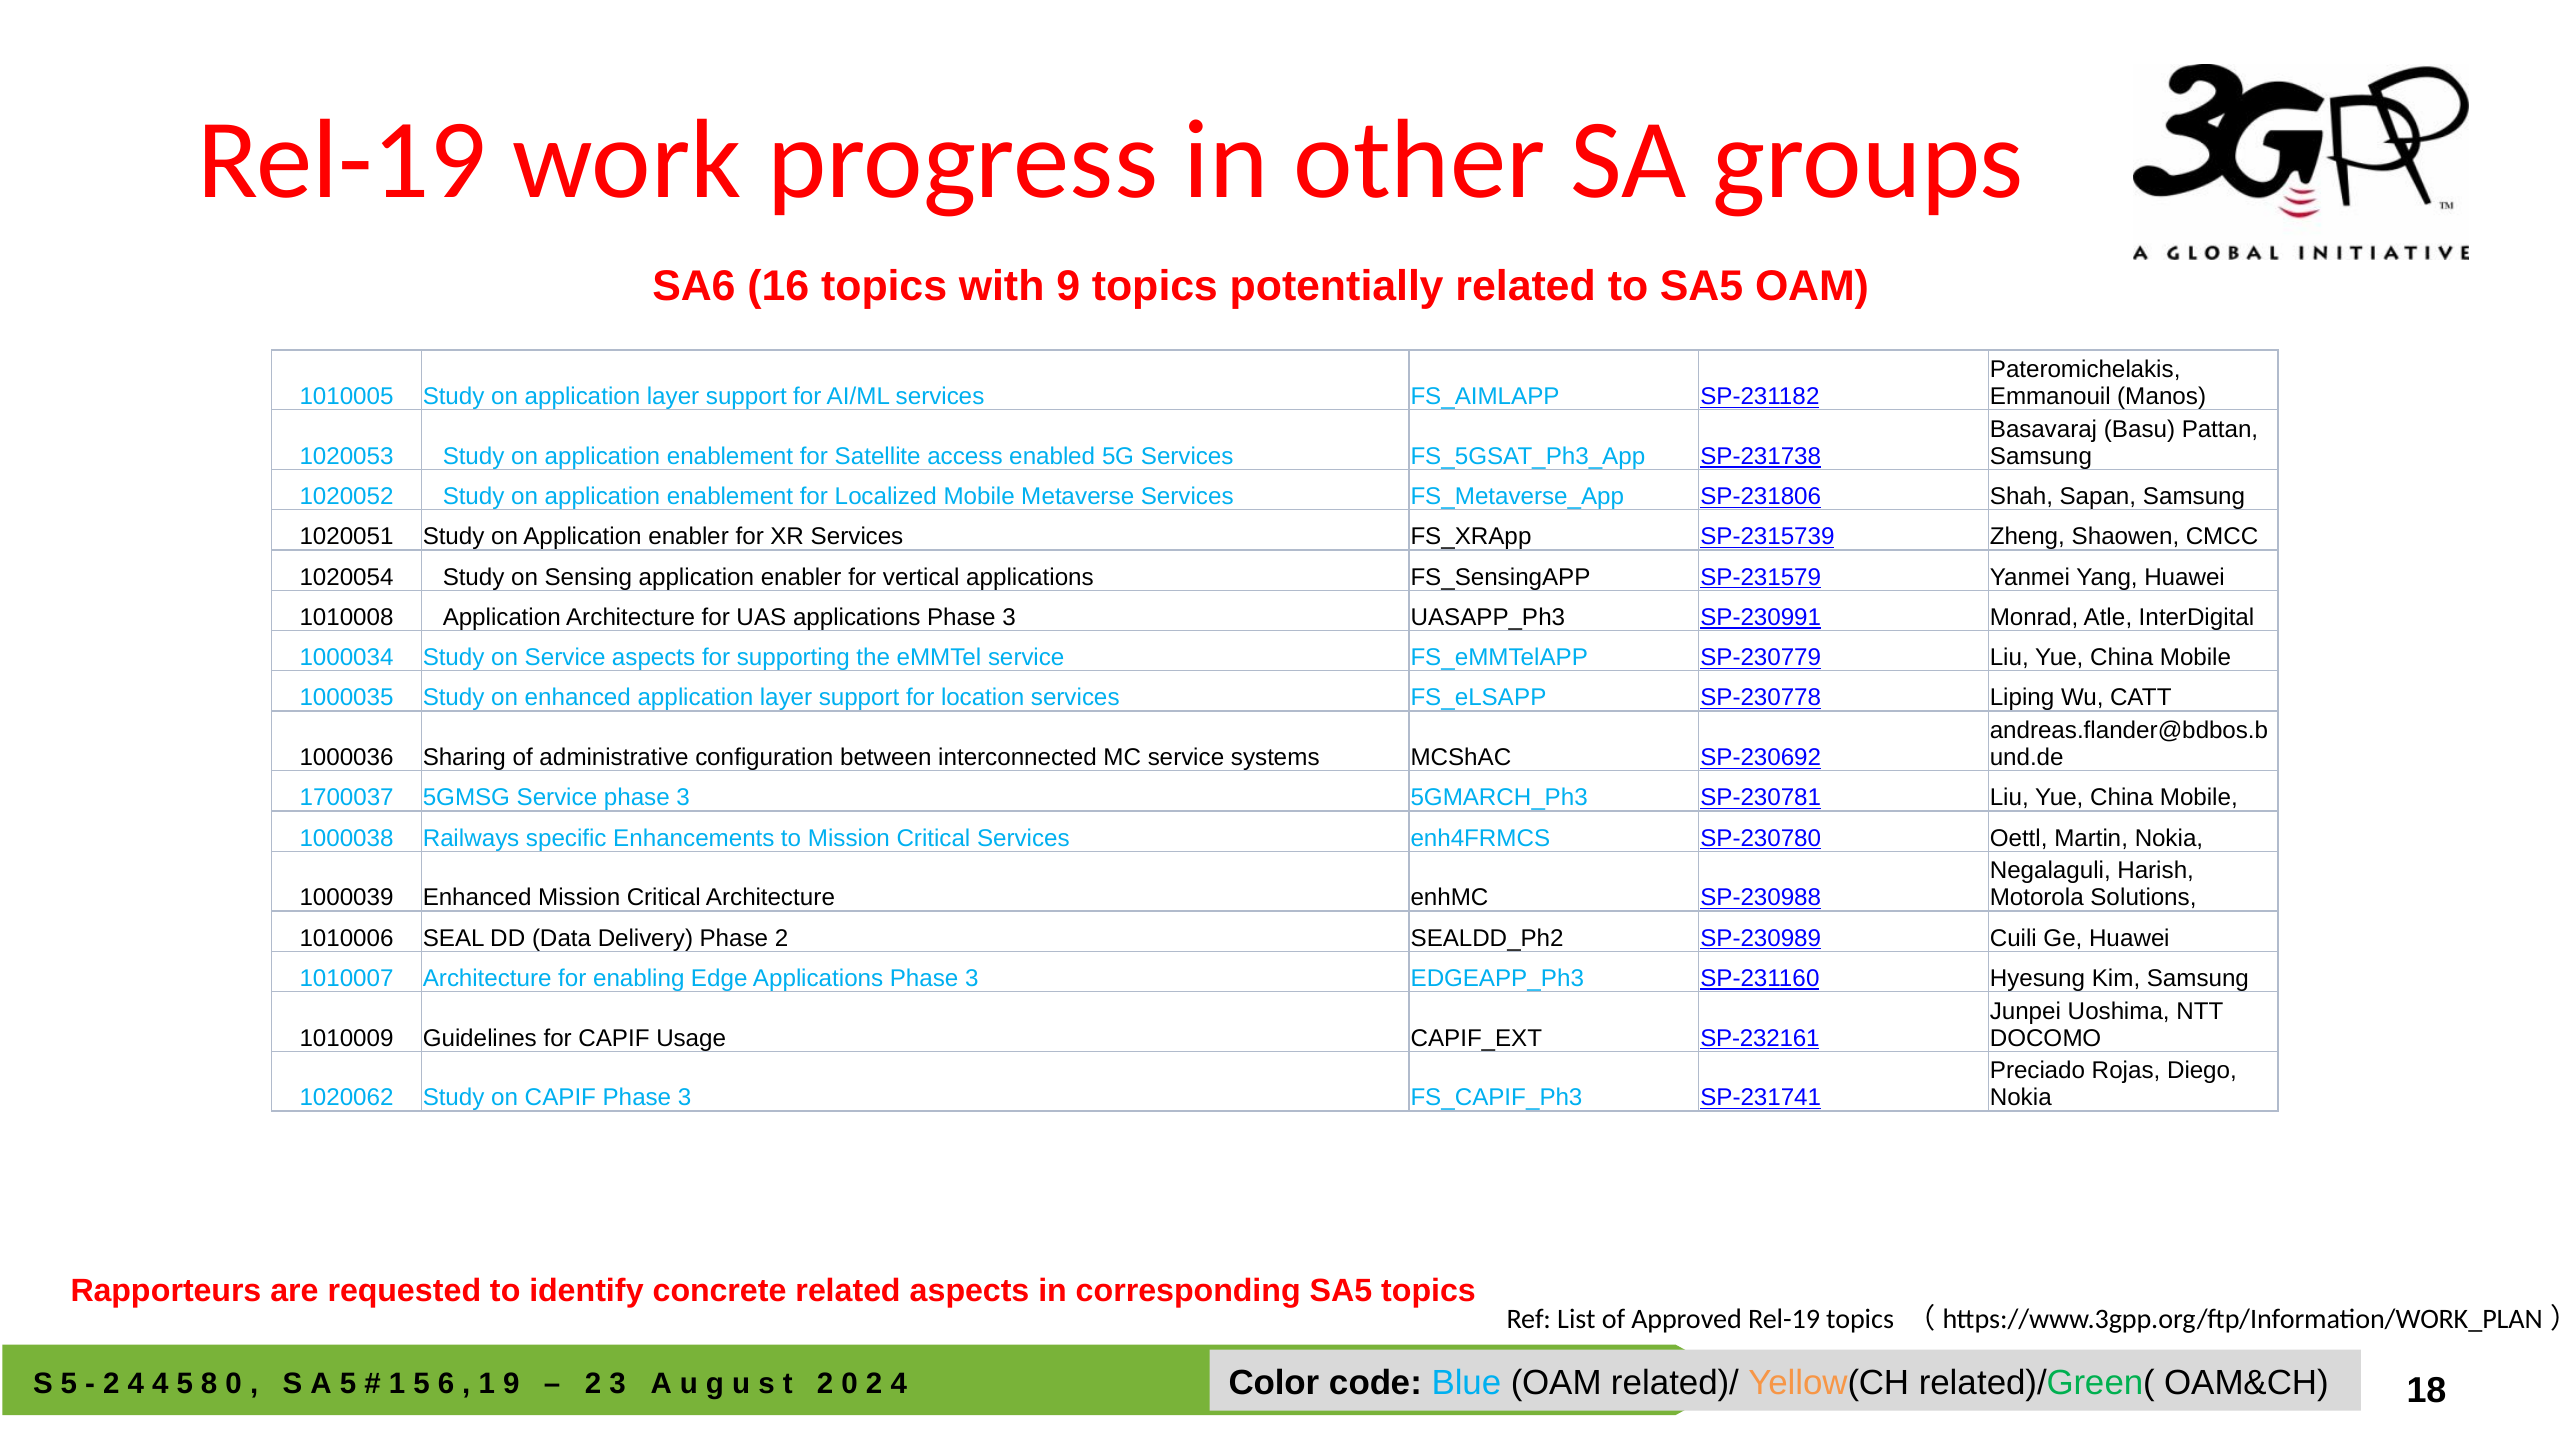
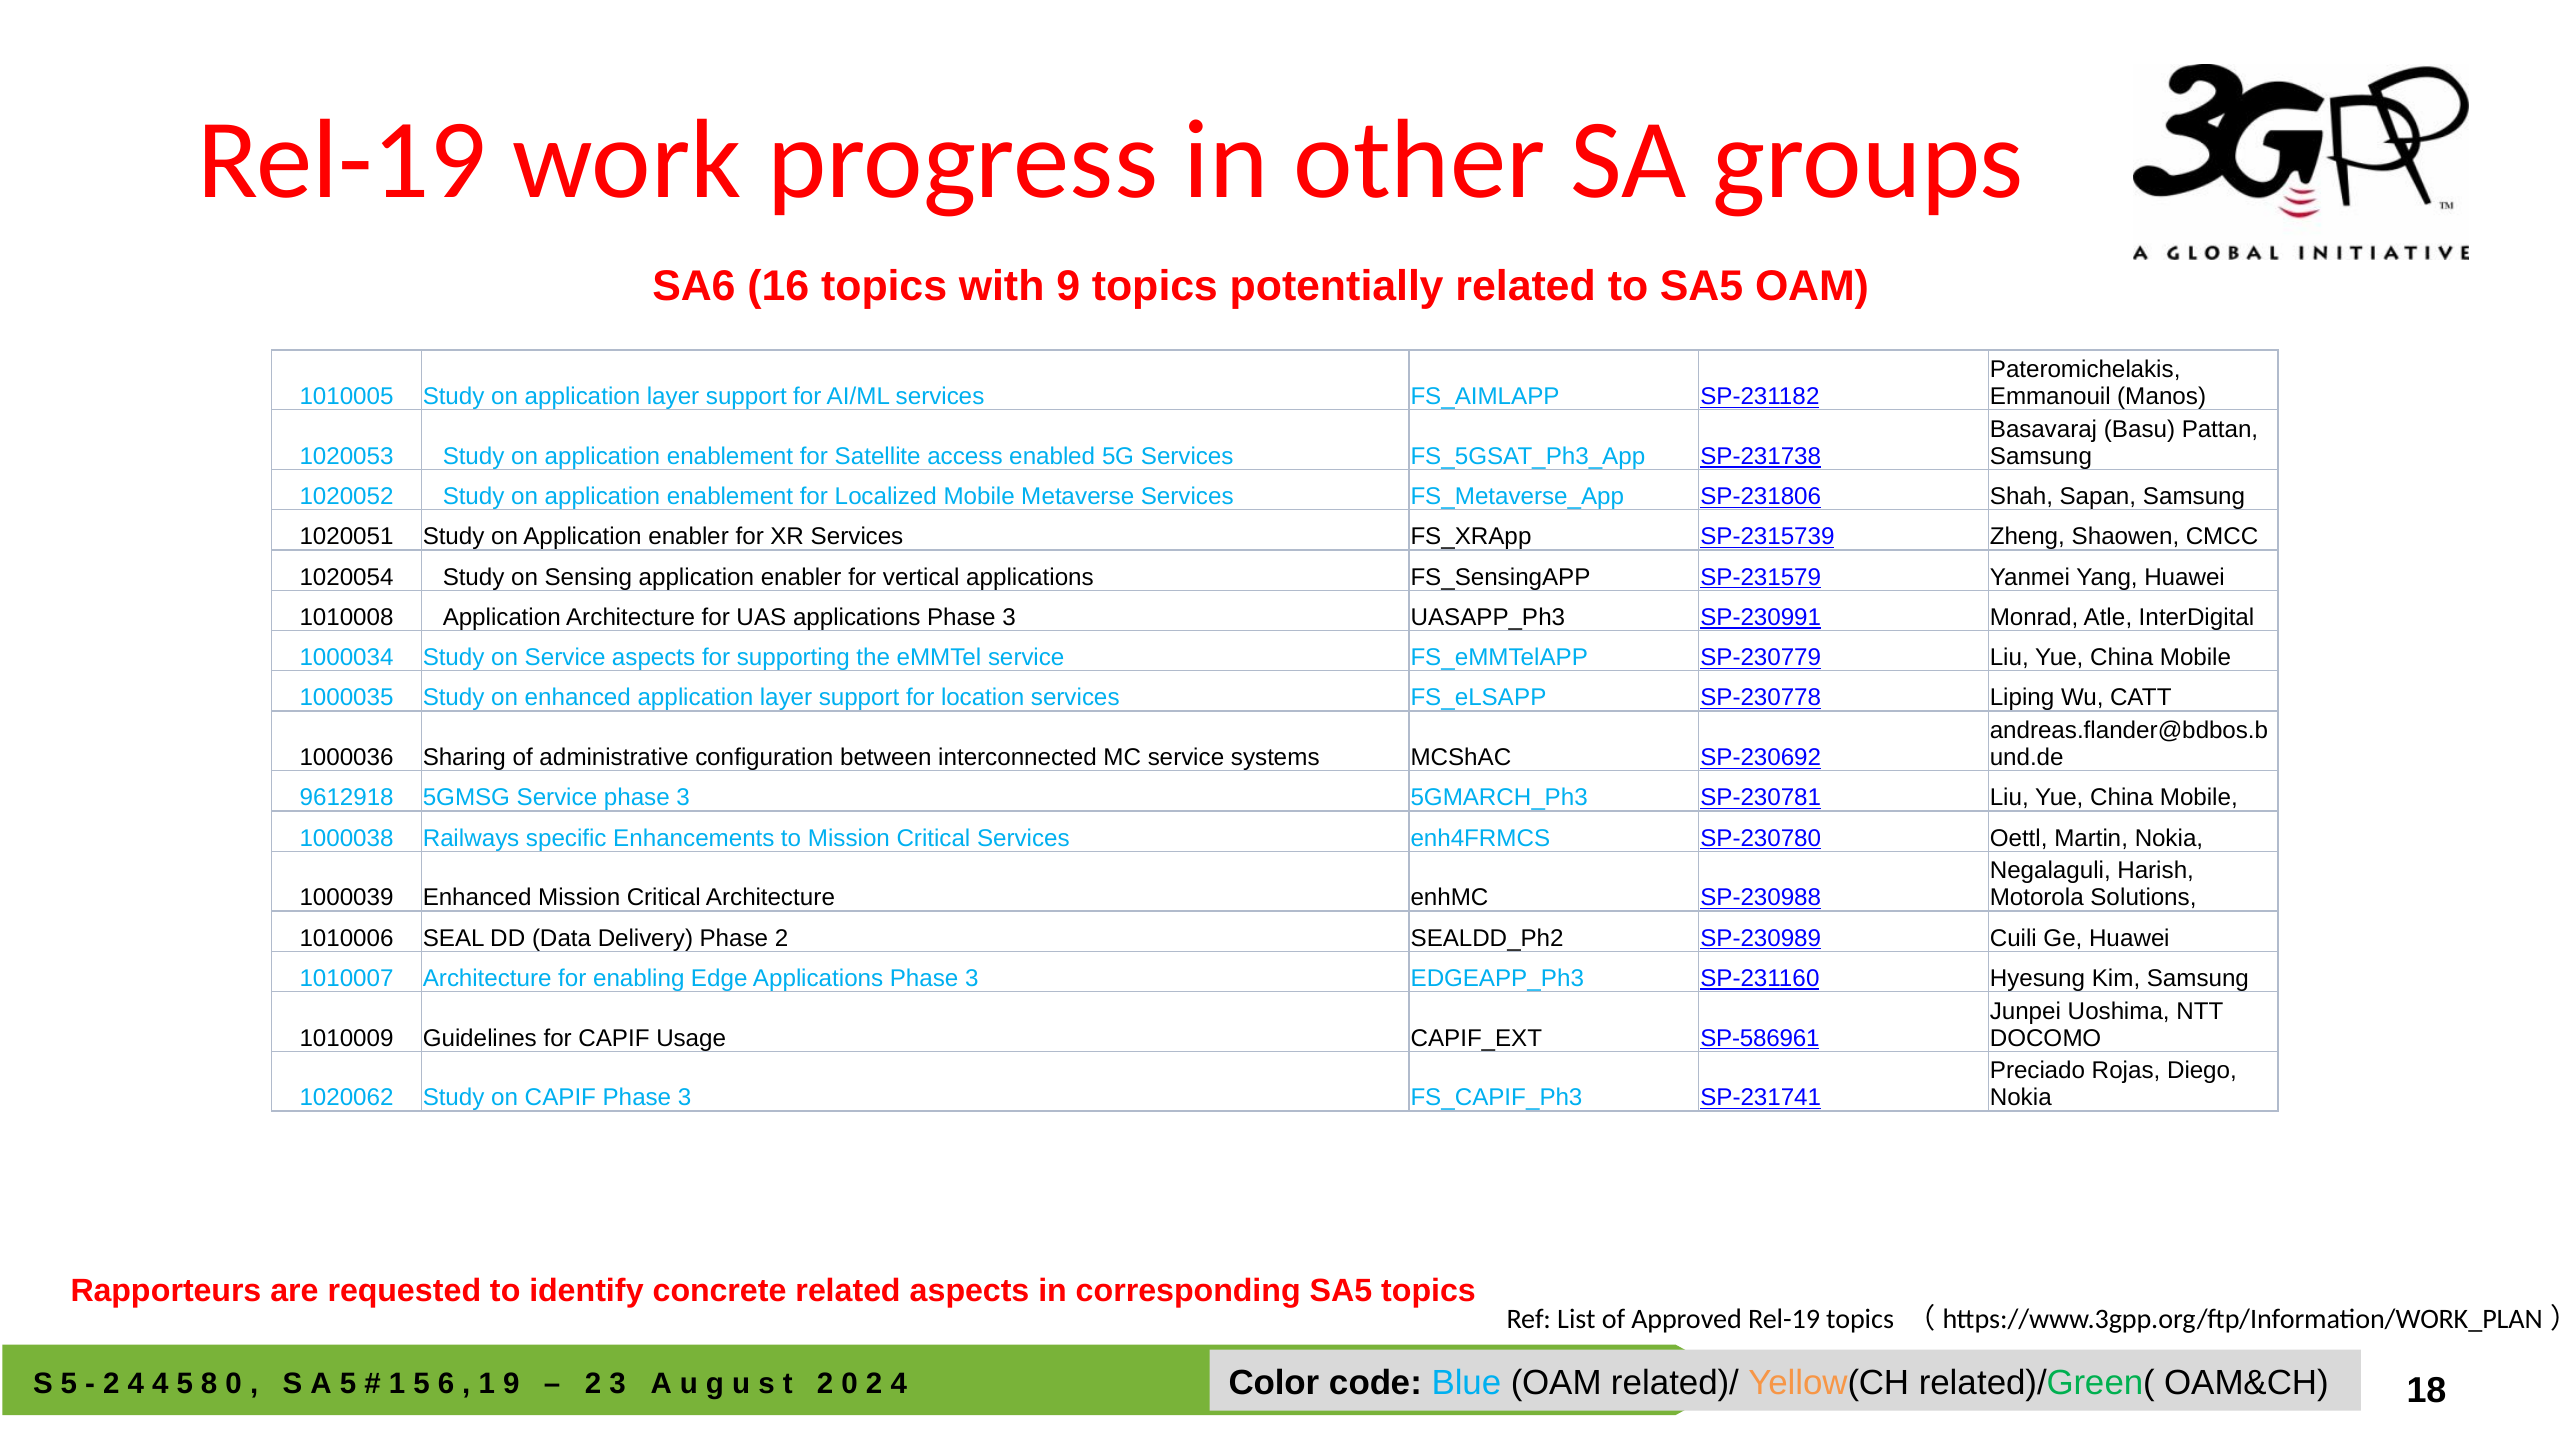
1700037: 1700037 -> 9612918 (347, 798)
SP-232161: SP-232161 -> SP-586961 (1760, 1038)
